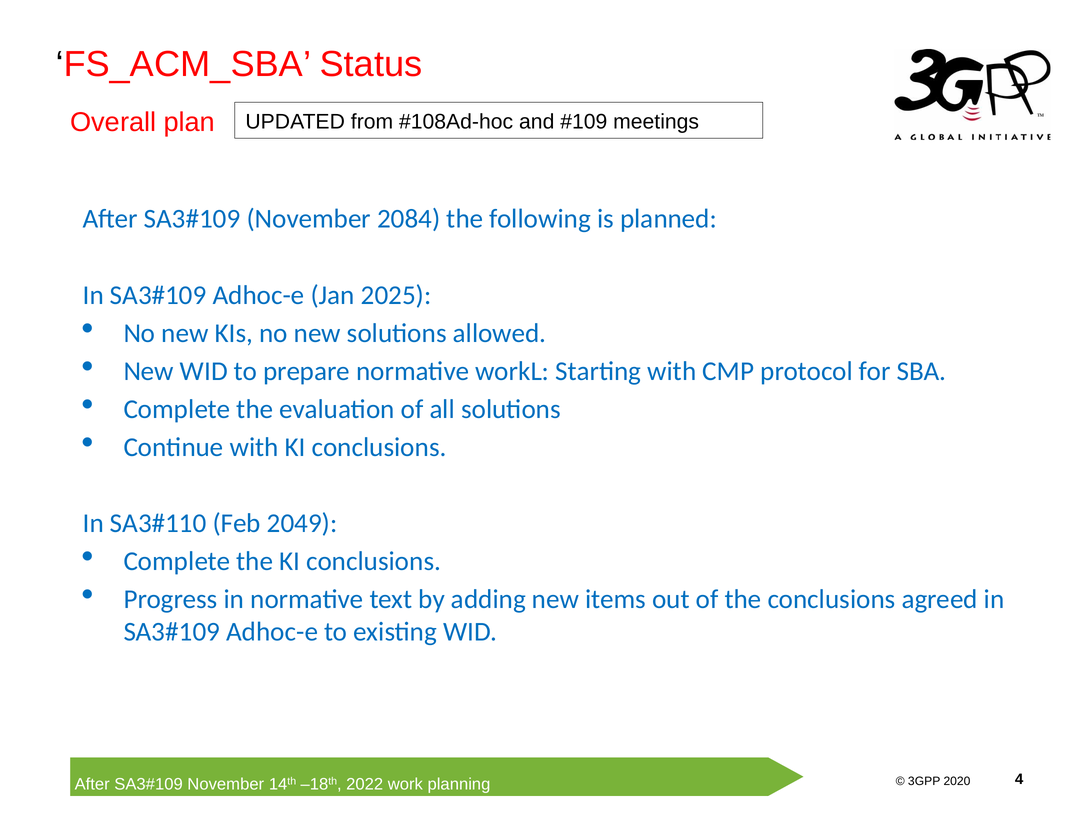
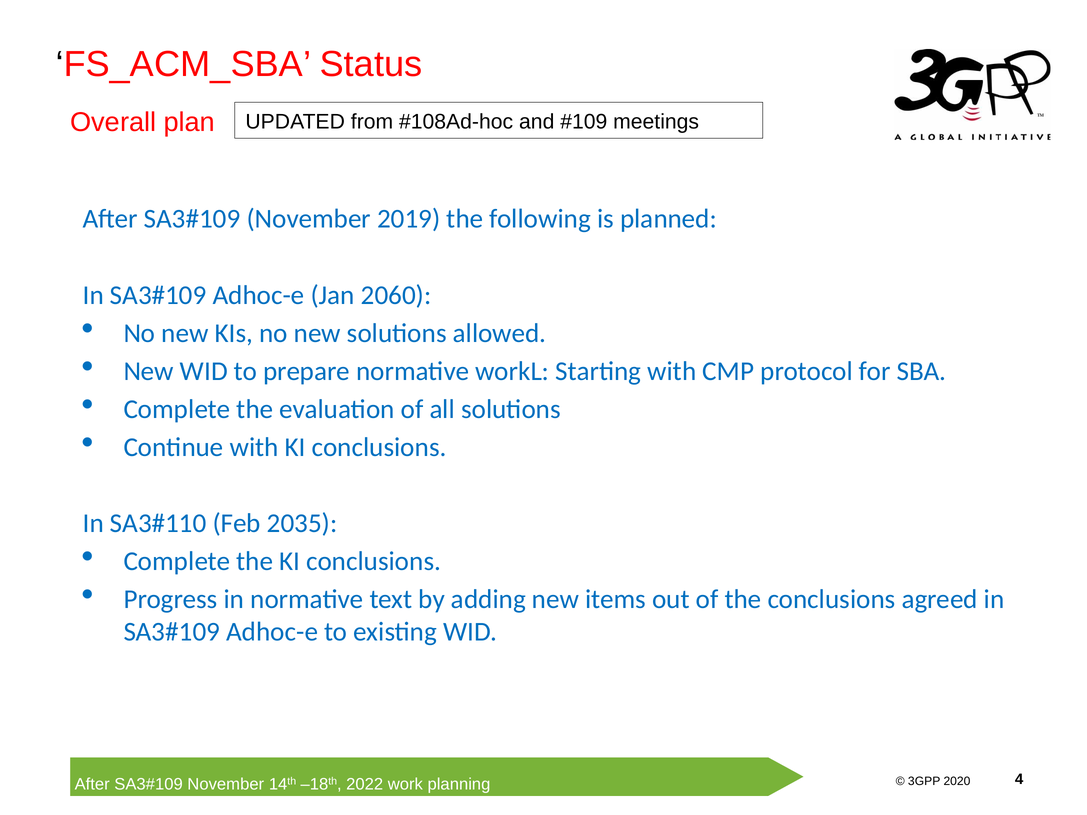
2084: 2084 -> 2019 (409, 219)
2025: 2025 -> 2060 (396, 295)
2049: 2049 -> 2035 (302, 523)
